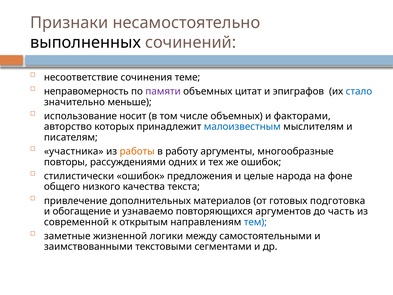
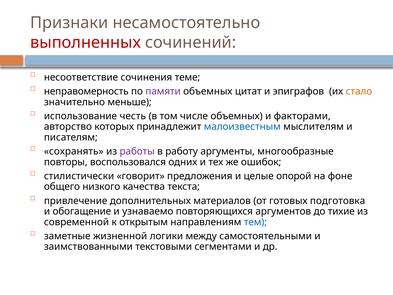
выполненных colour: black -> red (86, 42)
стало colour: blue -> orange (359, 91)
носит: носит -> честь (133, 116)
участника: участника -> сохранять (74, 151)
работы colour: orange -> purple (137, 151)
рассуждениями: рассуждениями -> воспользовался (128, 162)
стилистически ошибок: ошибок -> говорит (141, 176)
народа: народа -> опорой (294, 176)
часть: часть -> тихие (341, 211)
